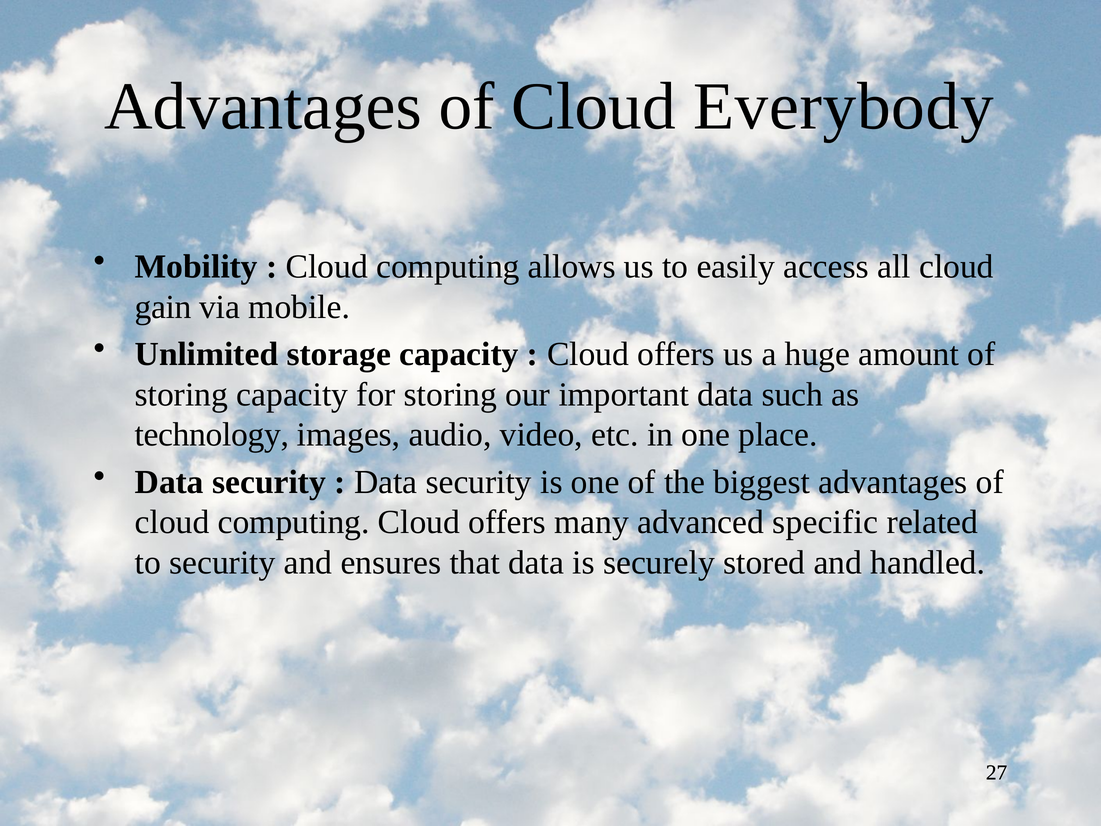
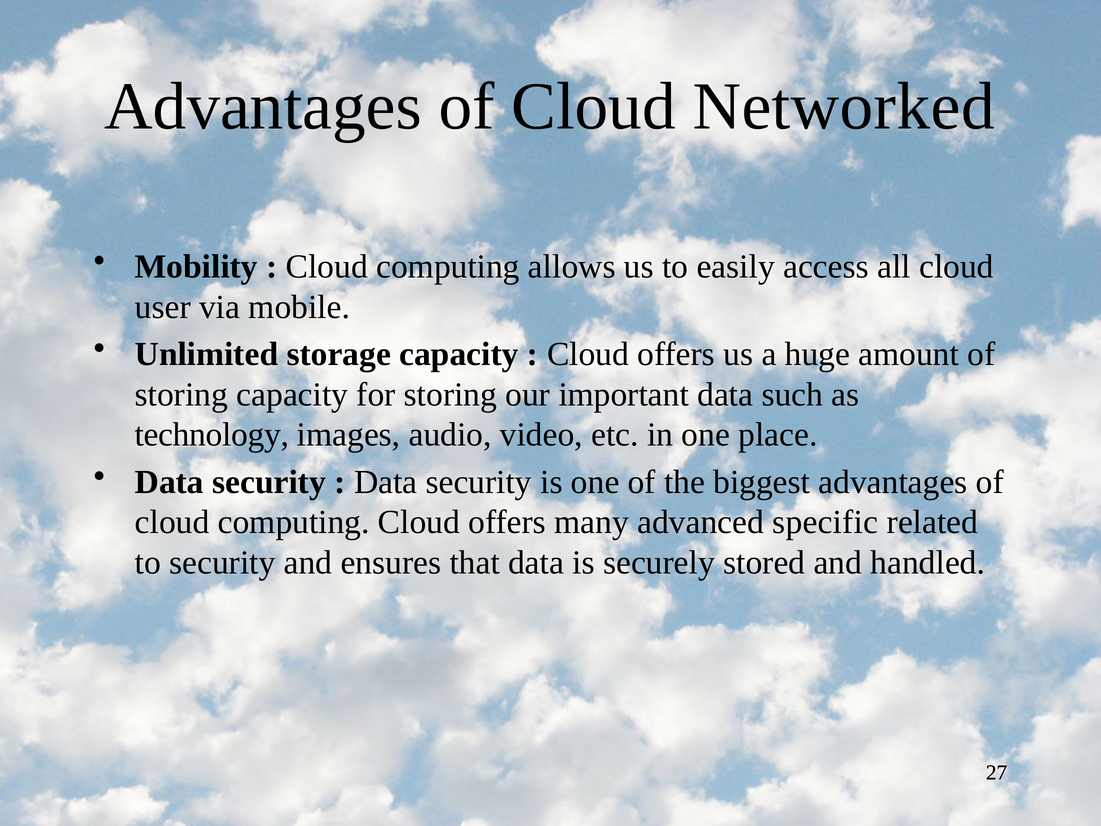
Everybody: Everybody -> Networked (844, 107)
gain: gain -> user (163, 307)
